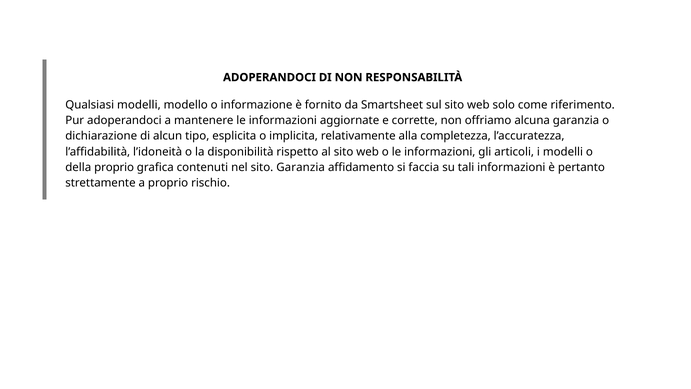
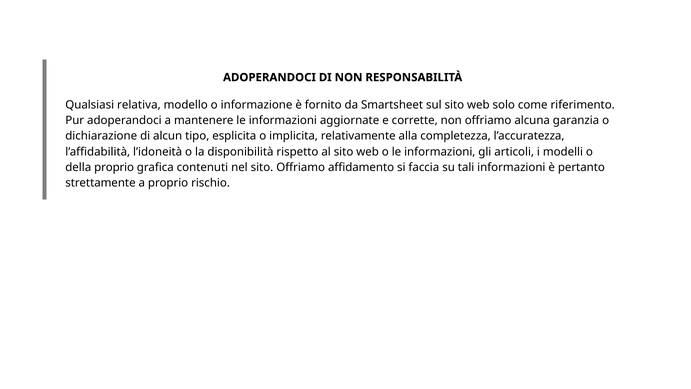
Qualsiasi modelli: modelli -> relativa (139, 105)
sito Garanzia: Garanzia -> Offriamo (301, 167)
